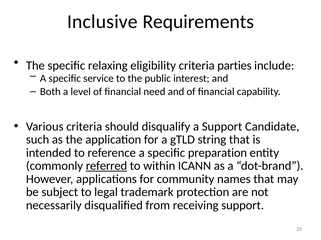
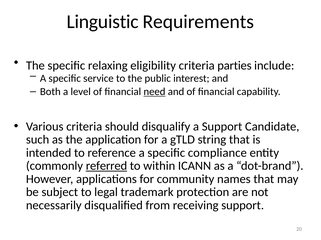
Inclusive: Inclusive -> Linguistic (103, 22)
need underline: none -> present (154, 92)
preparation: preparation -> compliance (217, 153)
